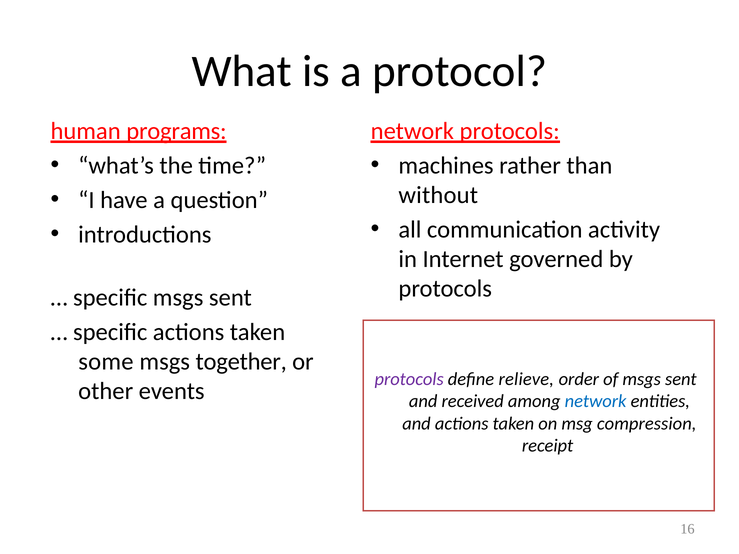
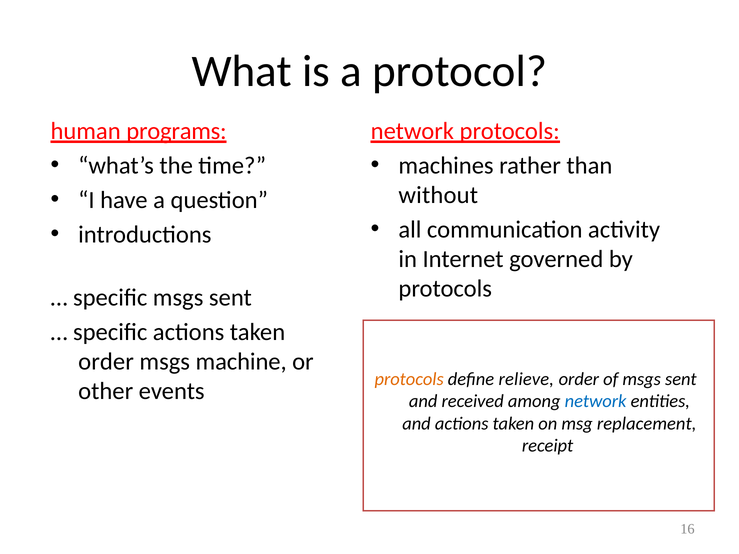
some: some -> order (106, 362)
together: together -> machine (241, 362)
protocols colour: purple -> orange (409, 379)
compression: compression -> replacement (647, 424)
